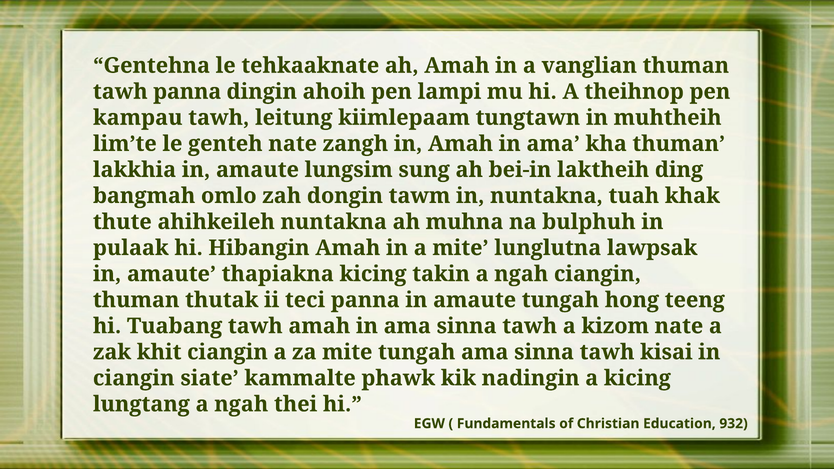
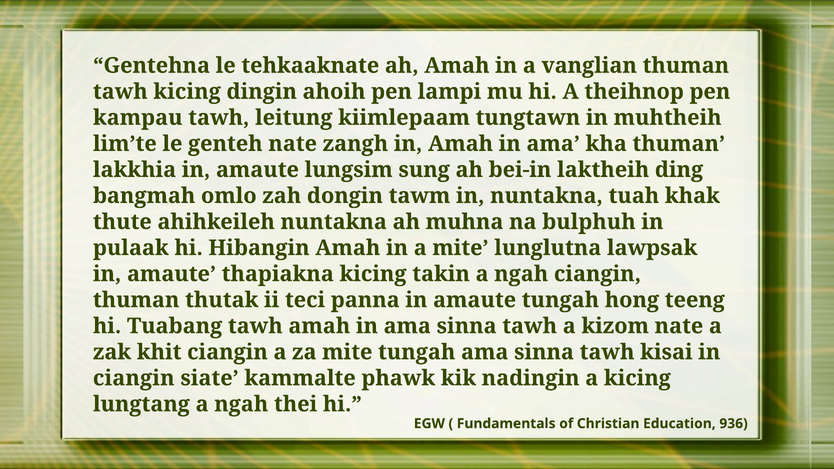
tawh panna: panna -> kicing (187, 92)
932: 932 -> 936 (734, 424)
